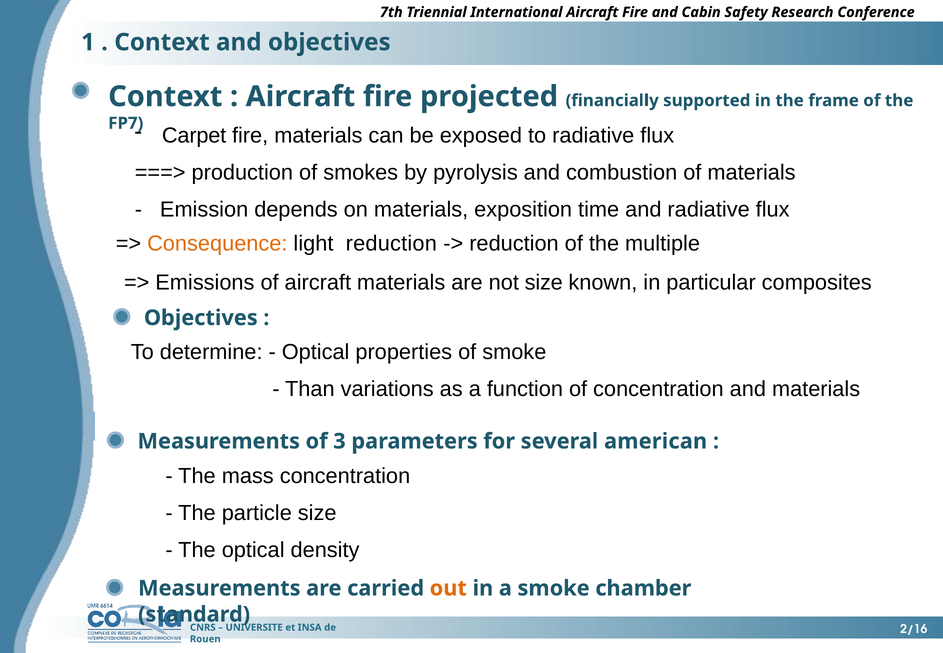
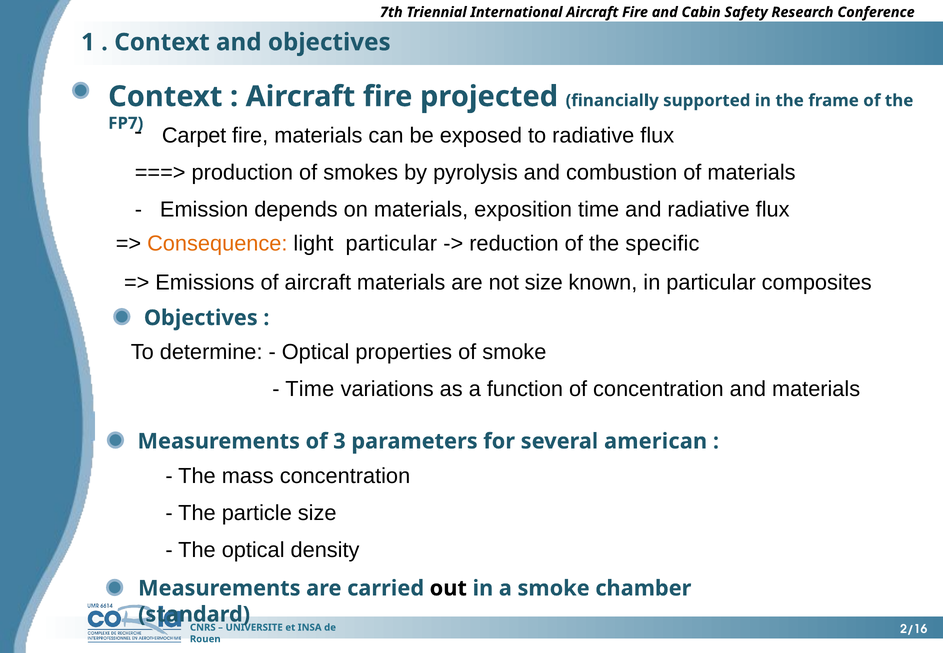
light reduction: reduction -> particular (391, 243)
multiple: multiple -> specific (662, 243)
Than: Than -> Time (310, 389)
out colour: orange -> black (448, 588)
